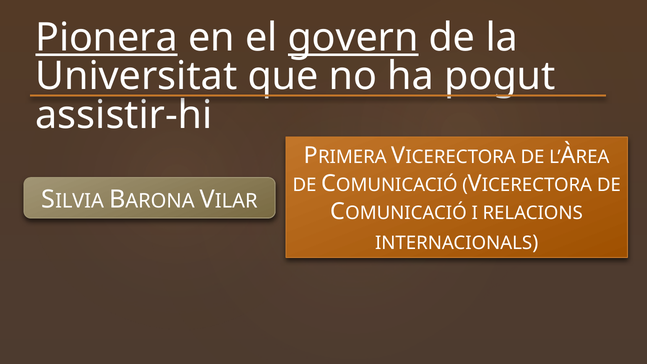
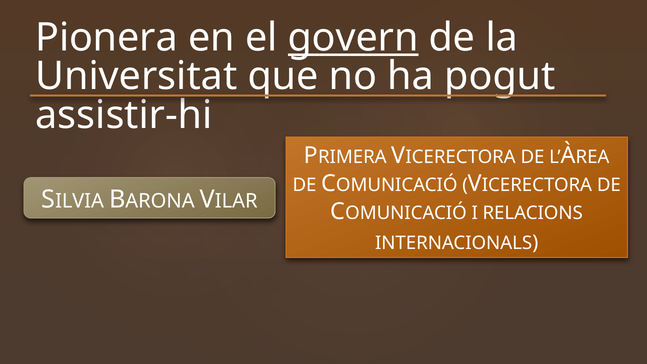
Pionera underline: present -> none (107, 38)
